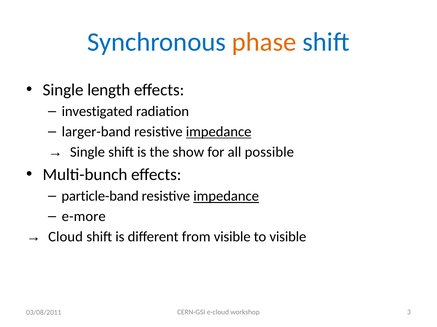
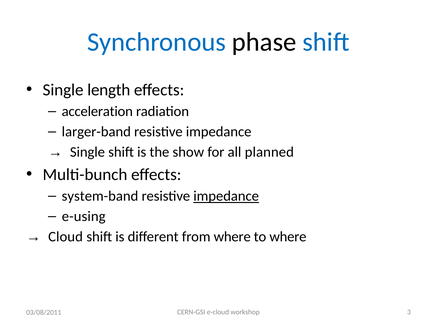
phase colour: orange -> black (264, 42)
investigated: investigated -> acceleration (97, 112)
impedance underline: present -> none (219, 132)
possible: possible -> planned (269, 152)
particle-band: particle-band -> system-band (100, 197)
e-more: e-more -> e-using (84, 217)
from visible: visible -> where (232, 237)
to visible: visible -> where (288, 237)
